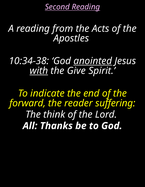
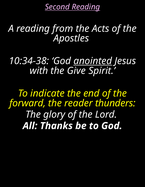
with underline: present -> none (39, 71)
suffering: suffering -> thunders (115, 103)
think: think -> glory (54, 114)
